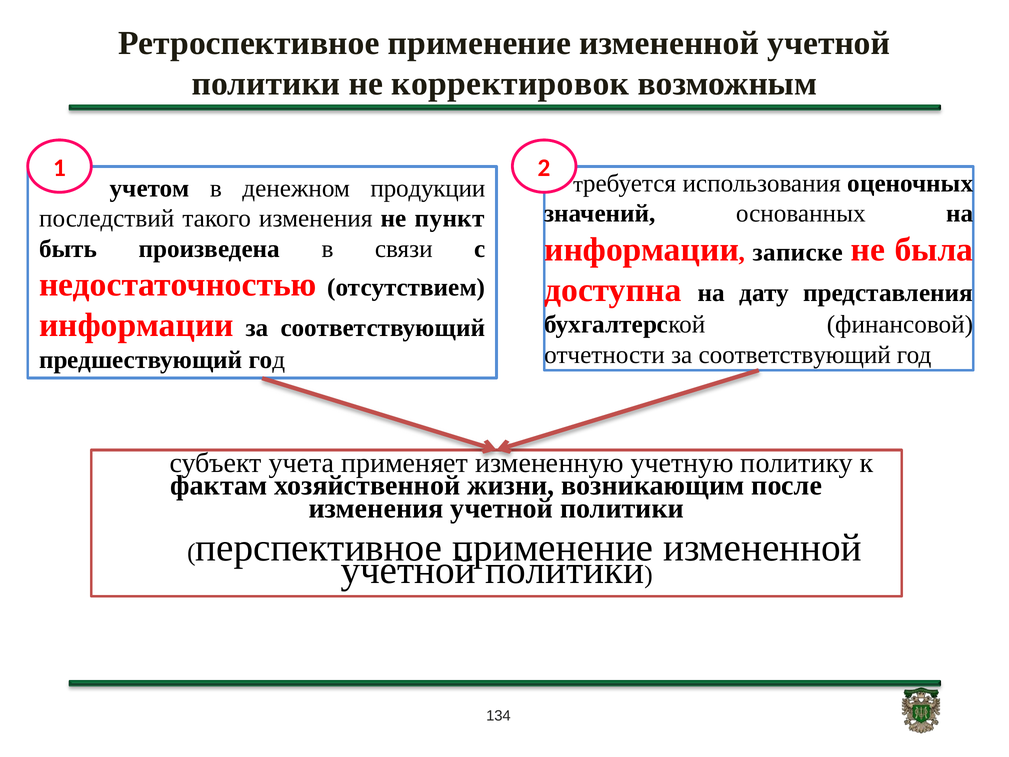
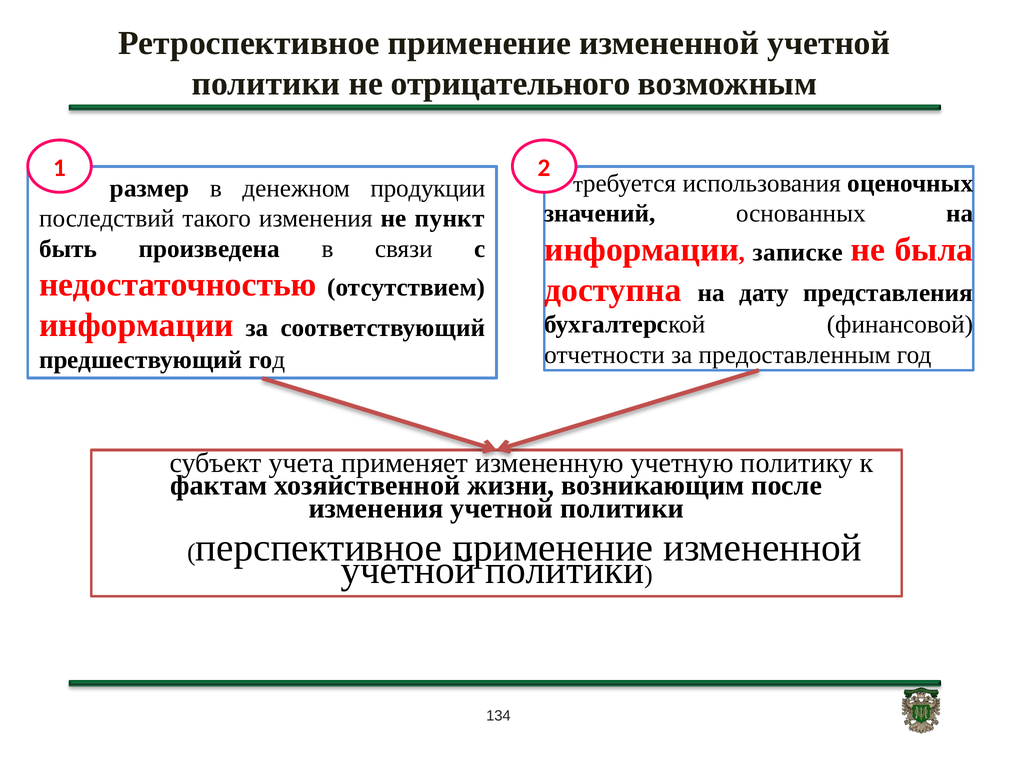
корректировок: корректировок -> отрицательного (511, 84)
учетом: учетом -> размер (150, 188)
соответствующий: соответствующий -> предоставленным (795, 355)
